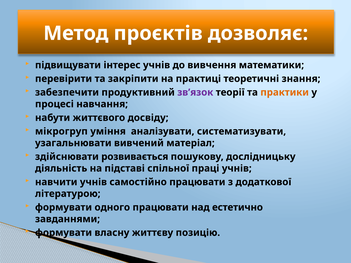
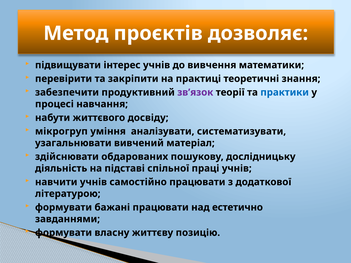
практики colour: orange -> blue (285, 92)
розвивається: розвивається -> обдарованих (135, 157)
одного: одного -> бажані (112, 208)
